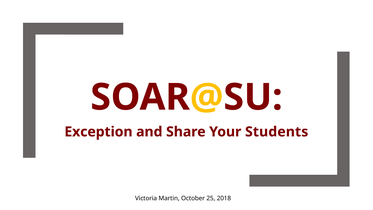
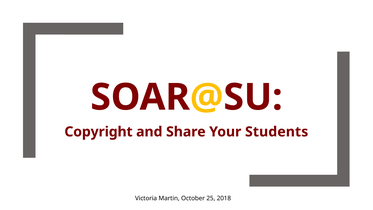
Exception: Exception -> Copyright (98, 132)
